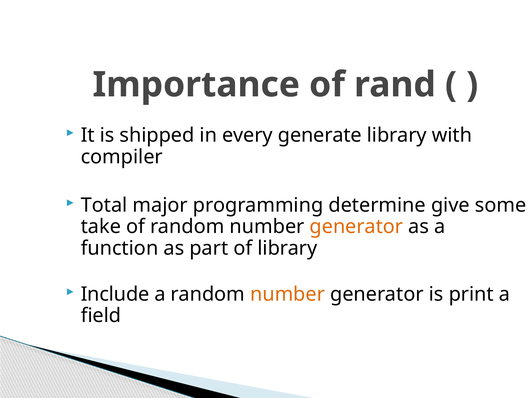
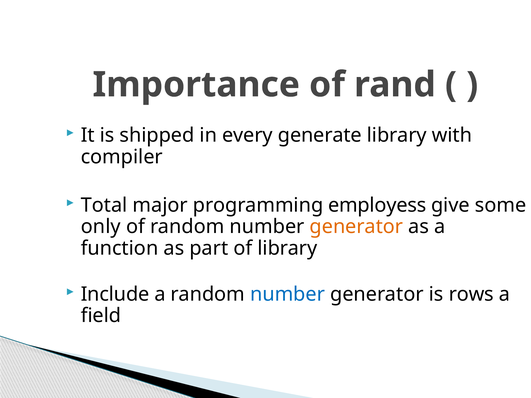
determine: determine -> employess (377, 205)
take: take -> only (101, 227)
number colour: orange -> blue (288, 294)
print: print -> rows (471, 294)
